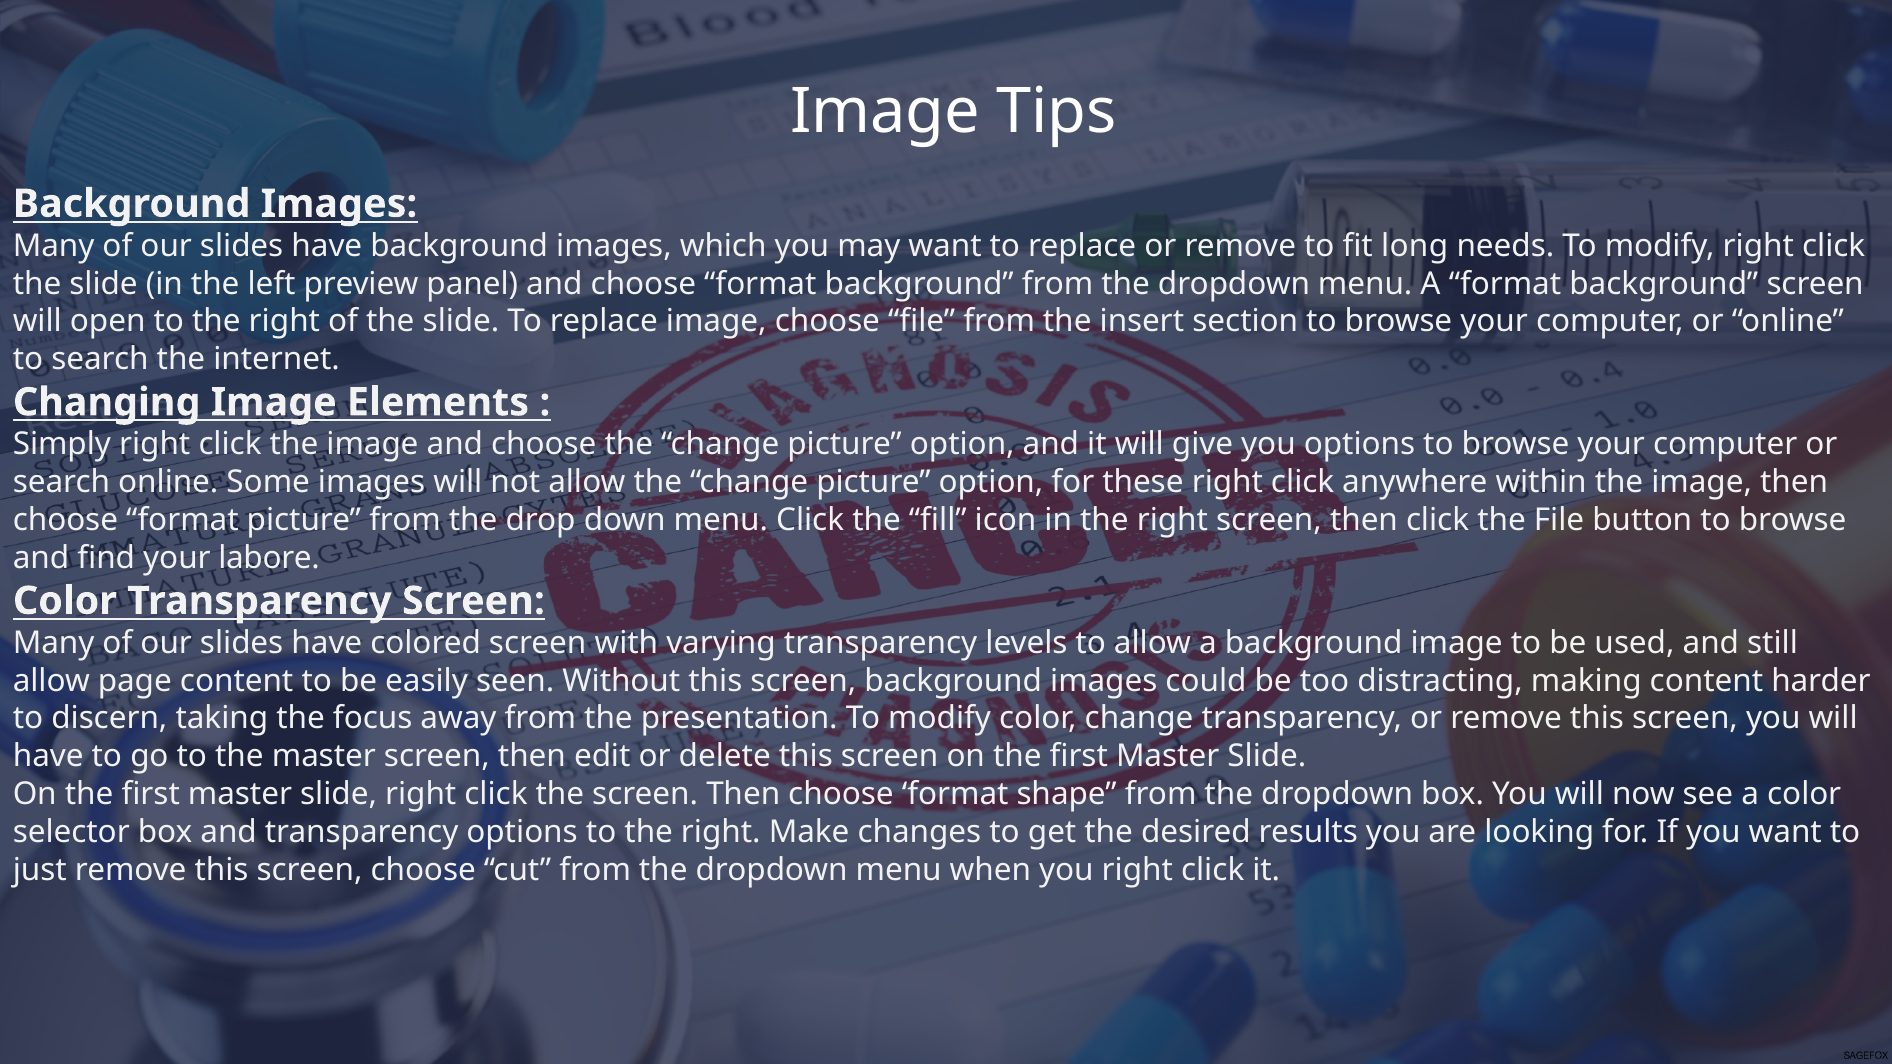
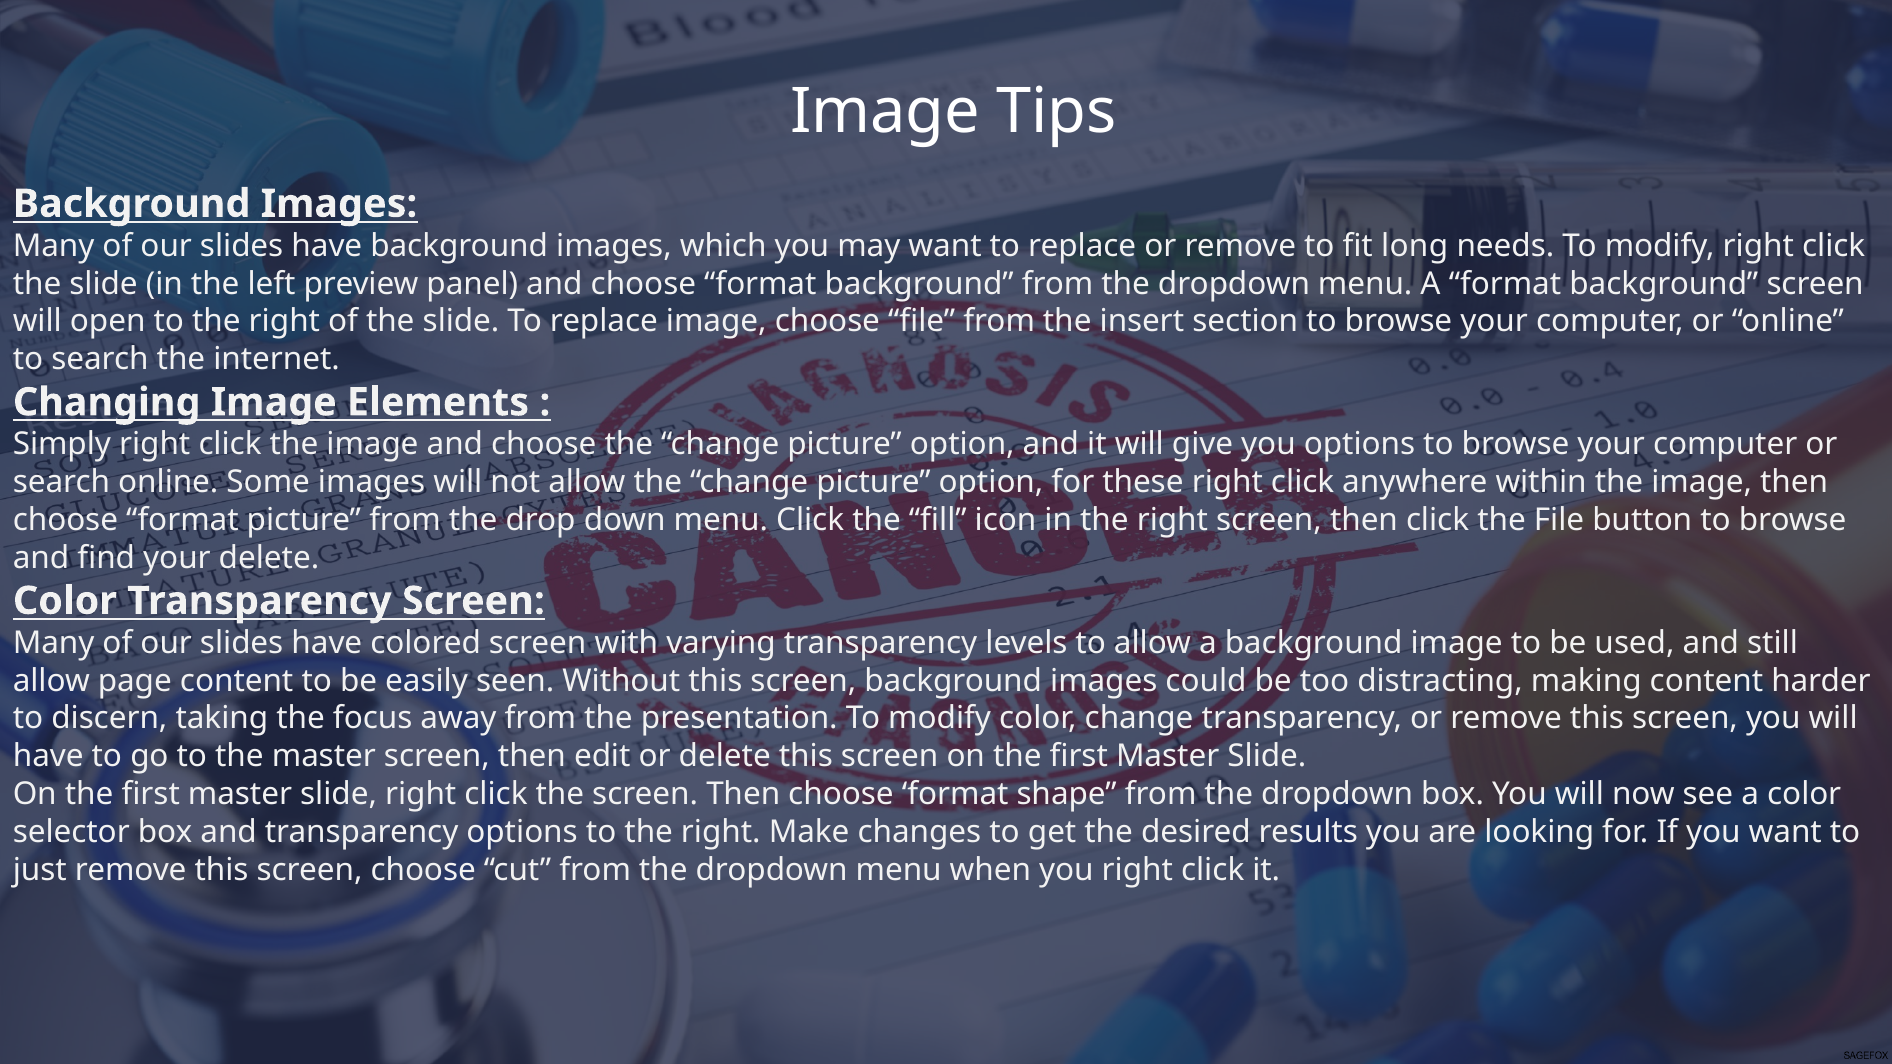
your labore: labore -> delete (269, 558)
